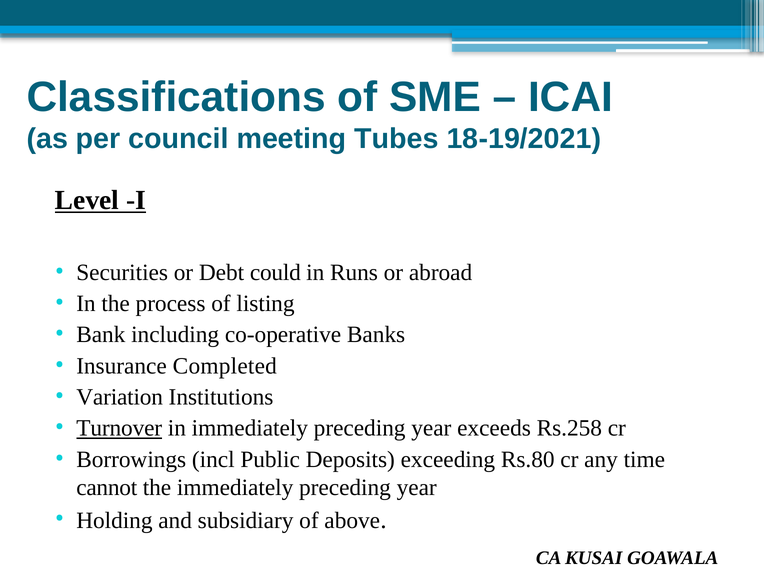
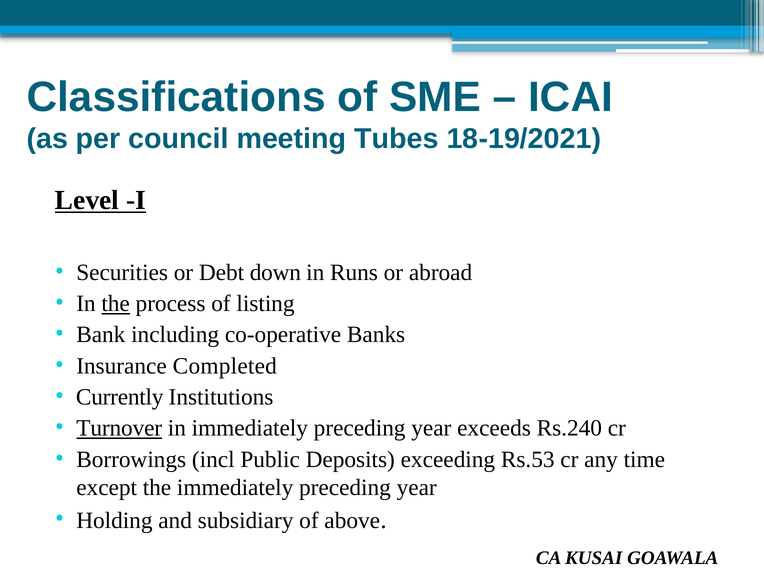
could: could -> down (275, 272)
the underline: none -> present (116, 304)
Variation: Variation -> Currently (120, 397)
Rs.258: Rs.258 -> Rs.240 (569, 428)
Rs.80: Rs.80 -> Rs.53 (528, 459)
cannot: cannot -> except (107, 487)
